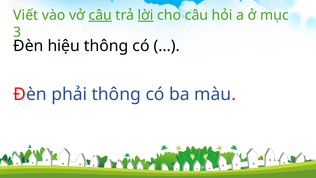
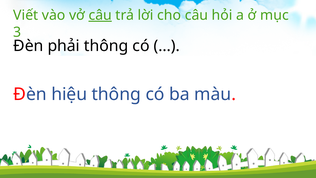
lời underline: present -> none (146, 15)
hiệu: hiệu -> phải (64, 46)
phải: phải -> hiệu (69, 94)
